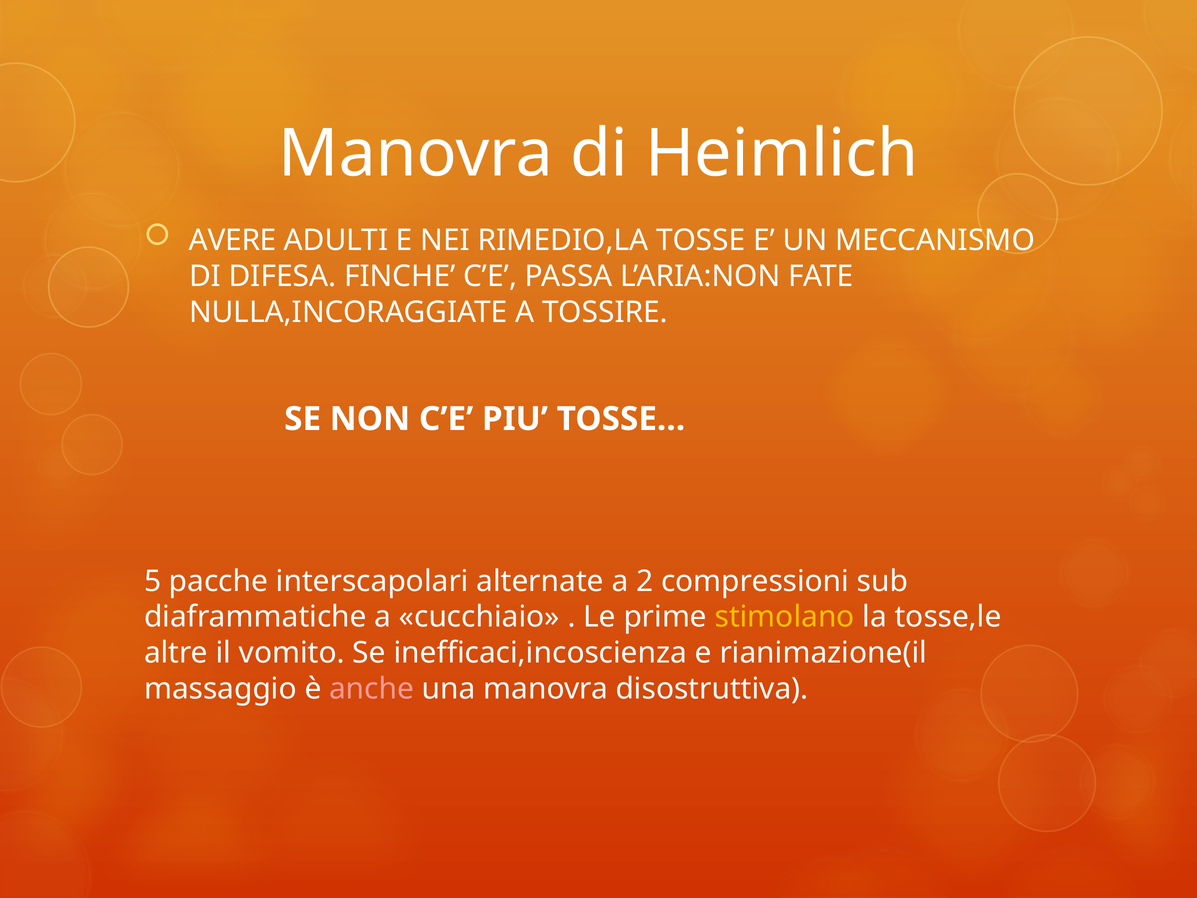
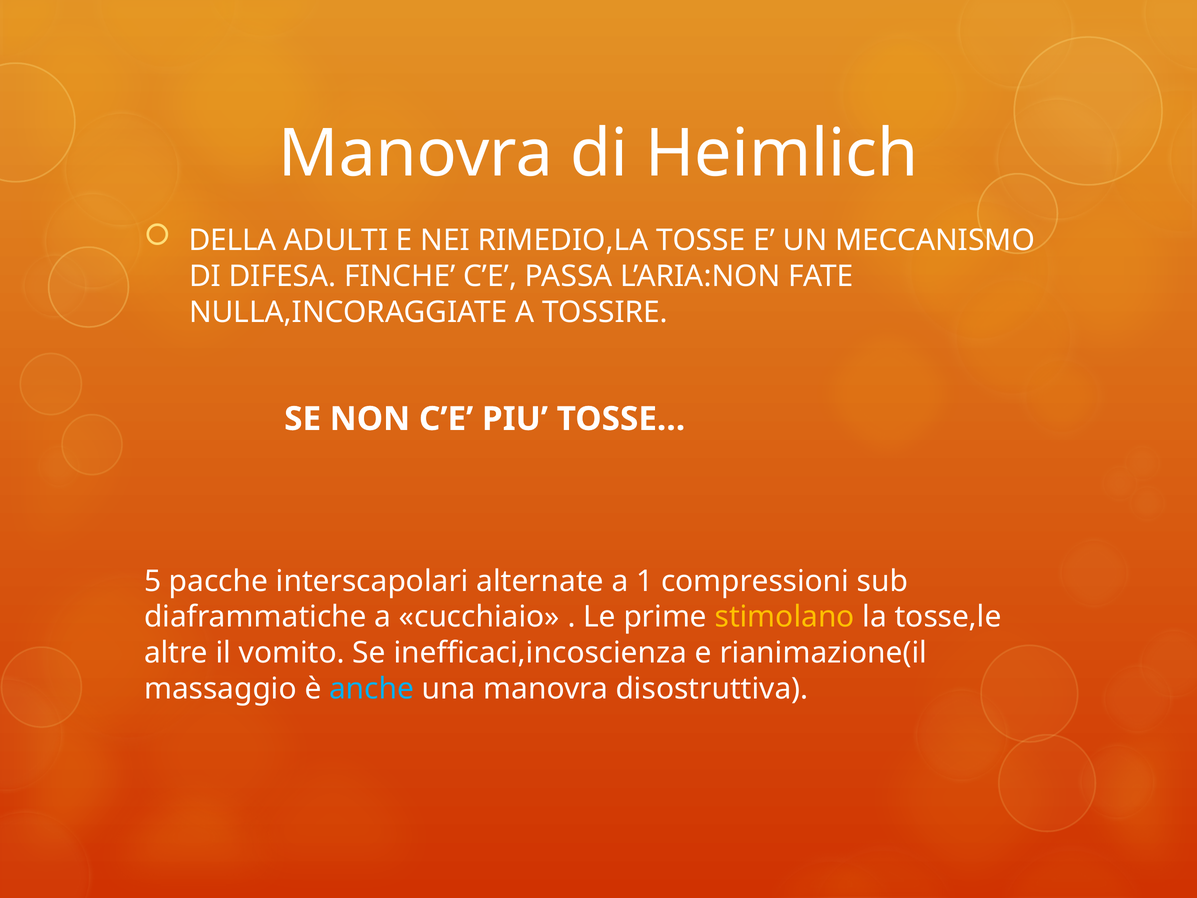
AVERE: AVERE -> DELLA (233, 240)
2: 2 -> 1 (645, 581)
anche colour: pink -> light blue (372, 689)
